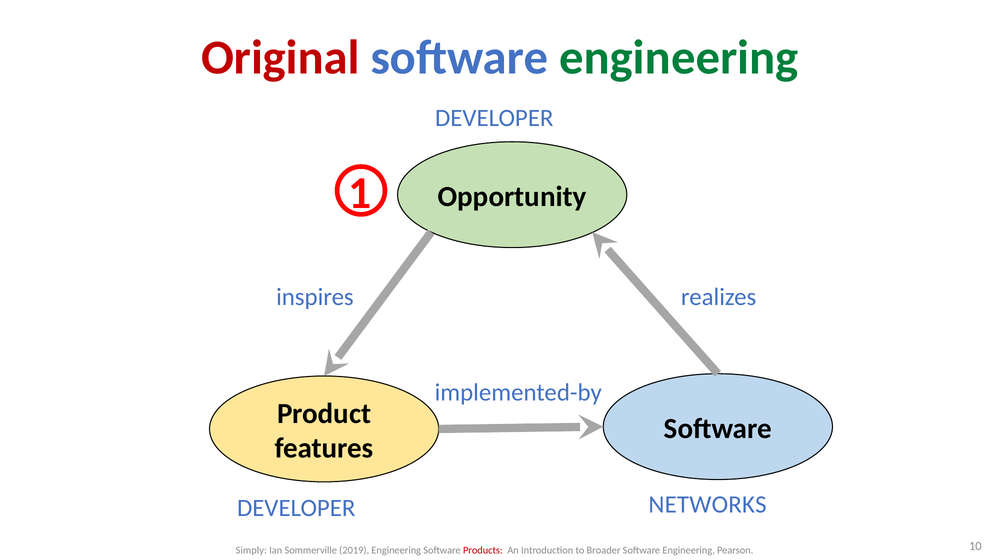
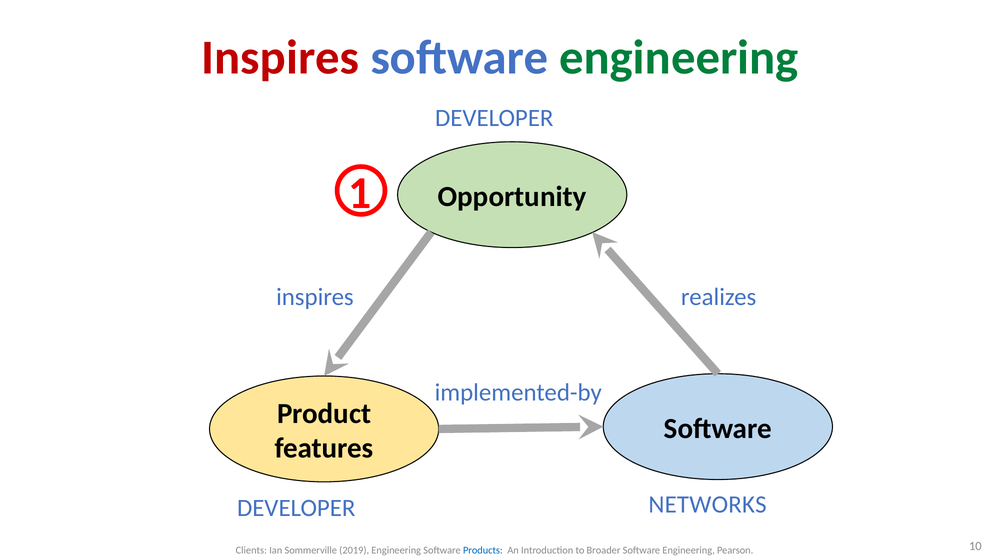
Original: Original -> Inspires (280, 58)
Simply: Simply -> Clients (251, 550)
Products colour: red -> blue (483, 550)
